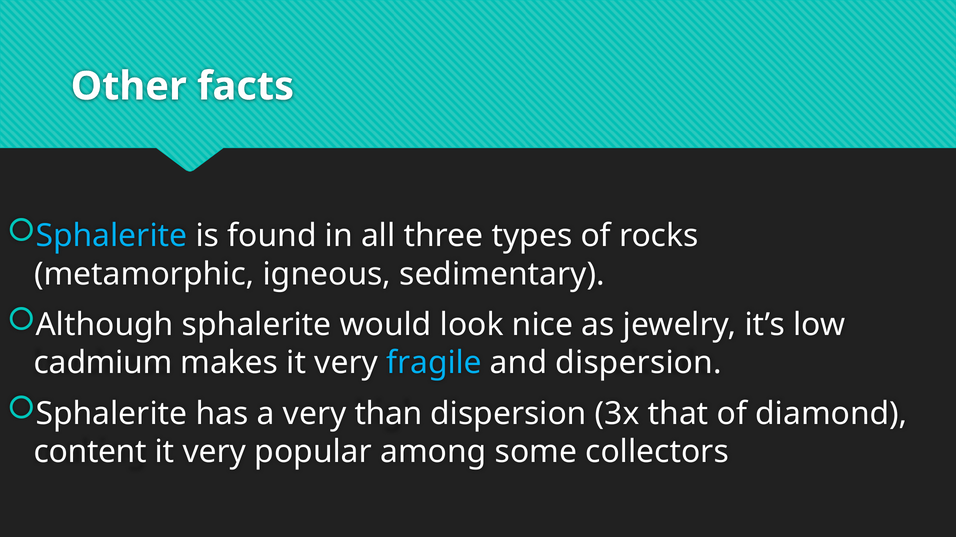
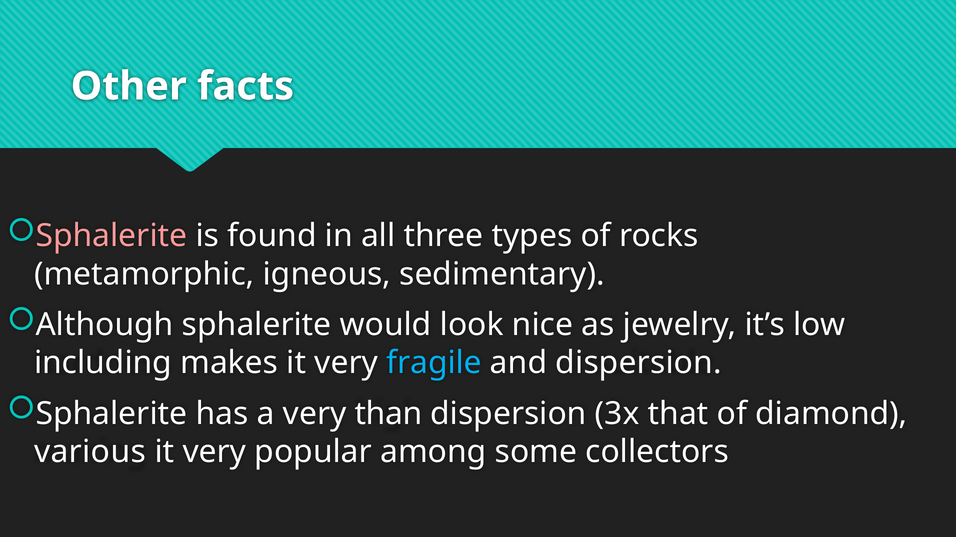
Sphalerite colour: light blue -> pink (111, 236)
cadmium: cadmium -> including (103, 363)
content: content -> various (90, 452)
